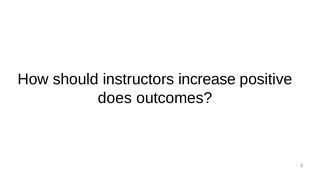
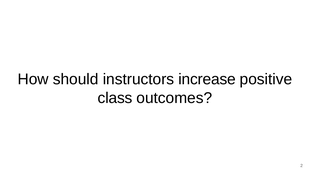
does: does -> class (115, 98)
